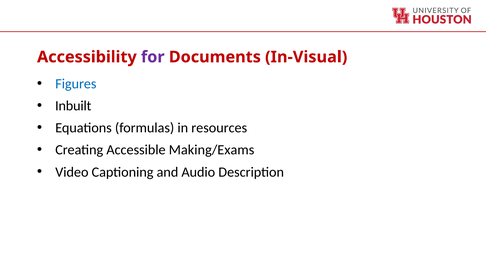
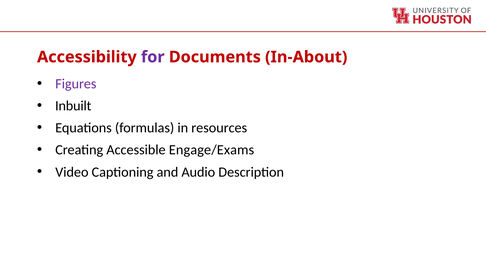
In-Visual: In-Visual -> In-About (306, 57)
Figures colour: blue -> purple (76, 84)
Making/Exams: Making/Exams -> Engage/Exams (212, 150)
